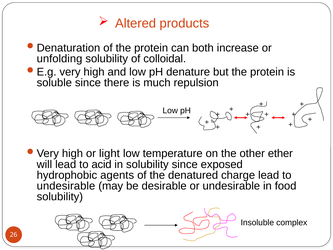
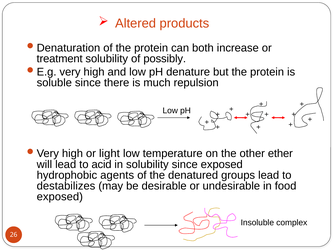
unfolding: unfolding -> treatment (60, 59)
colloidal: colloidal -> possibly (165, 59)
charge: charge -> groups (238, 175)
undesirable: undesirable -> destabilizes (66, 186)
solubility: solubility -> exposed (60, 197)
